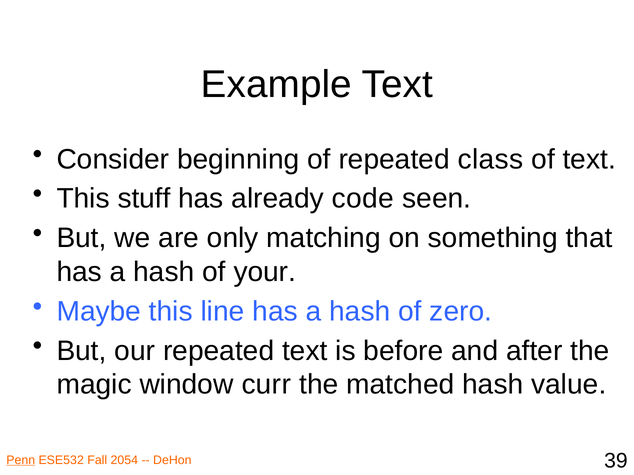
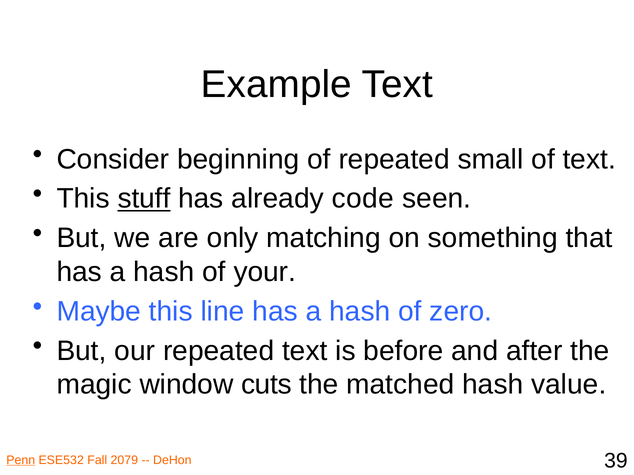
class: class -> small (491, 159)
stuff underline: none -> present (144, 199)
curr: curr -> cuts (267, 385)
2054: 2054 -> 2079 (124, 461)
